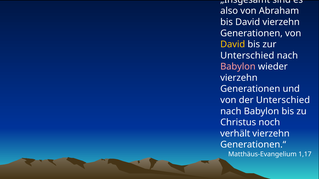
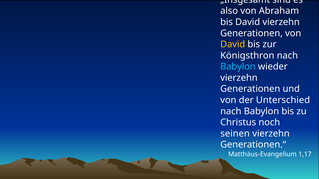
Unterschied: Unterschied -> Königsthron (247, 56)
Babylon colour: pink -> light blue (238, 67)
verhält: verhält -> seinen (235, 134)
